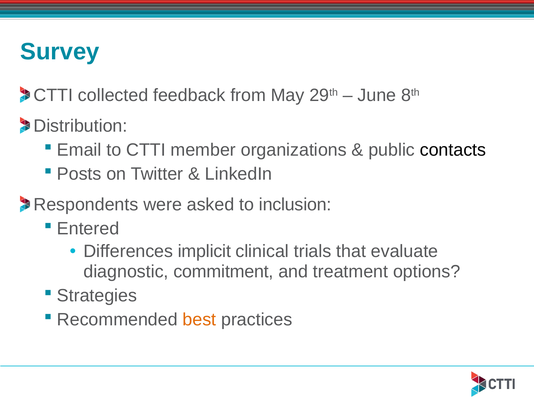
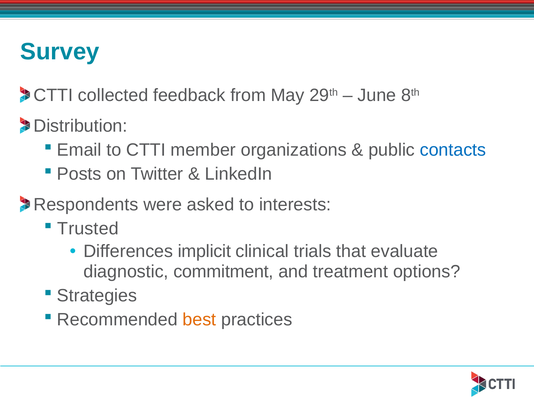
contacts colour: black -> blue (453, 150)
inclusion: inclusion -> interests (295, 205)
Entered: Entered -> Trusted (88, 228)
